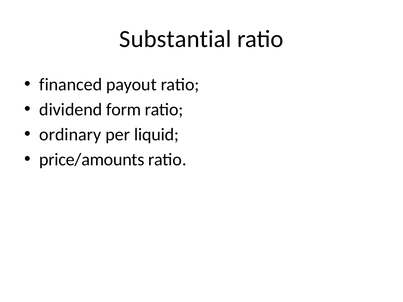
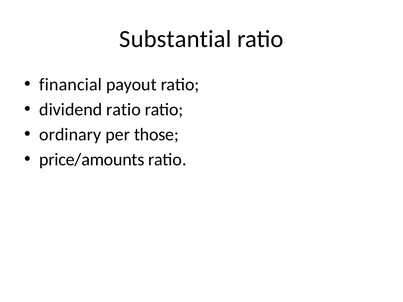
financed: financed -> financial (71, 85)
dividend form: form -> ratio (124, 110)
liquid: liquid -> those (156, 135)
